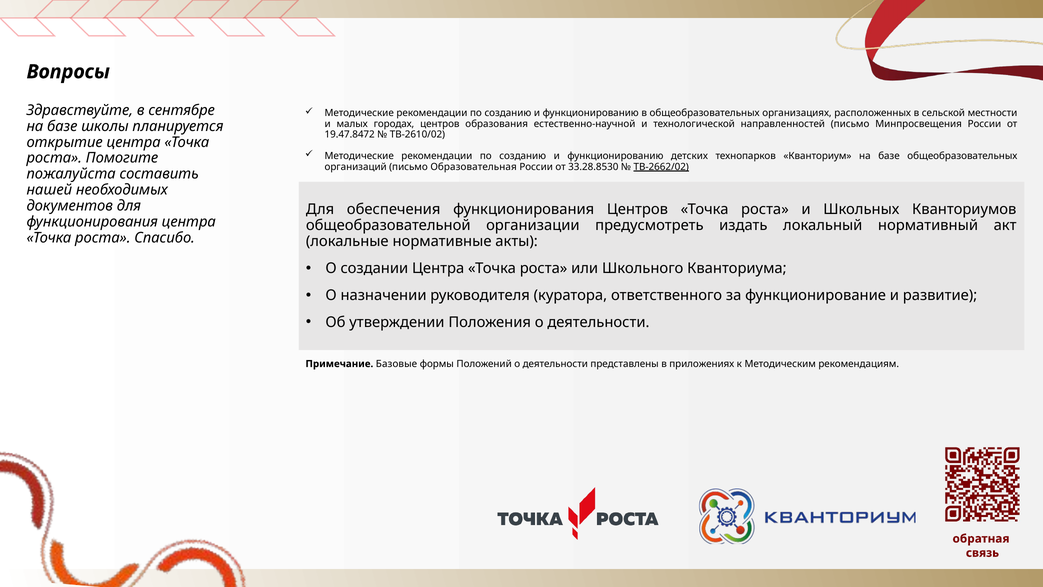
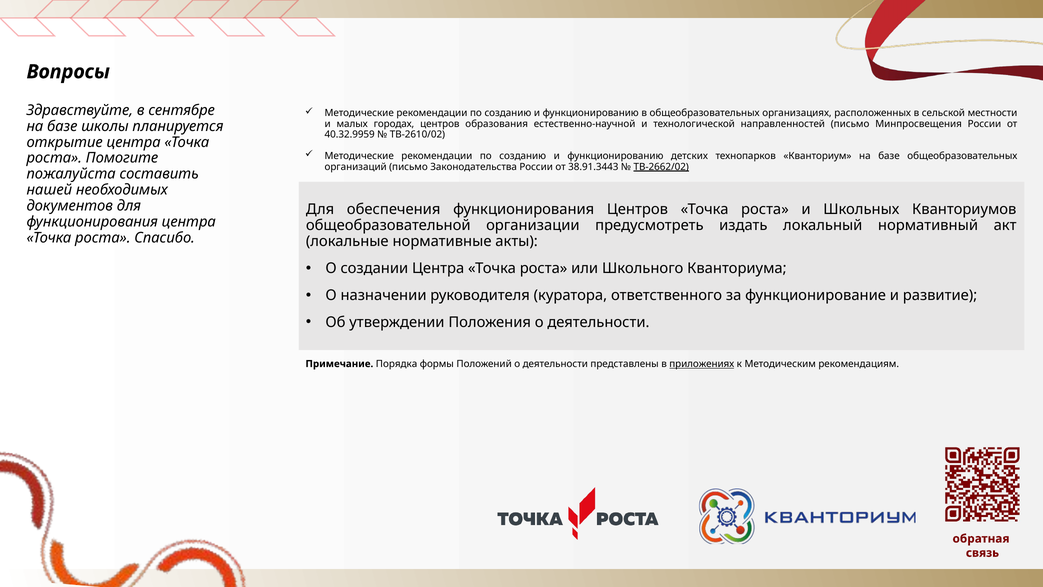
19.47.8472: 19.47.8472 -> 40.32.9959 (350, 134)
Образовательная: Образовательная -> Законодательства (474, 167)
33.28.8530: 33.28.8530 -> 38.91.3443 (593, 167)
Базовые: Базовые -> Порядка (397, 364)
приложениях underline: none -> present (702, 364)
